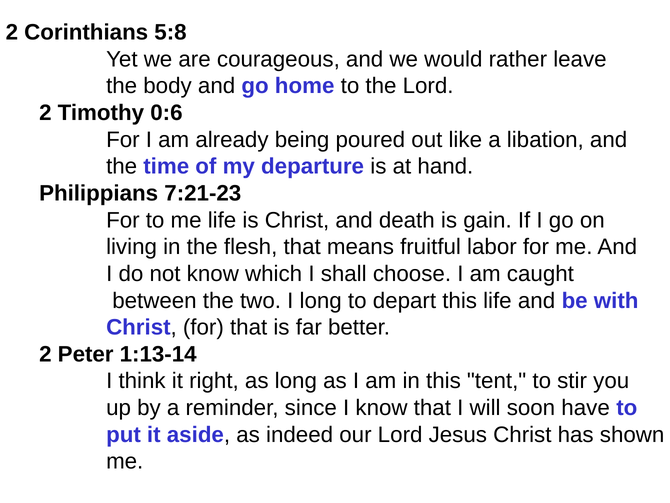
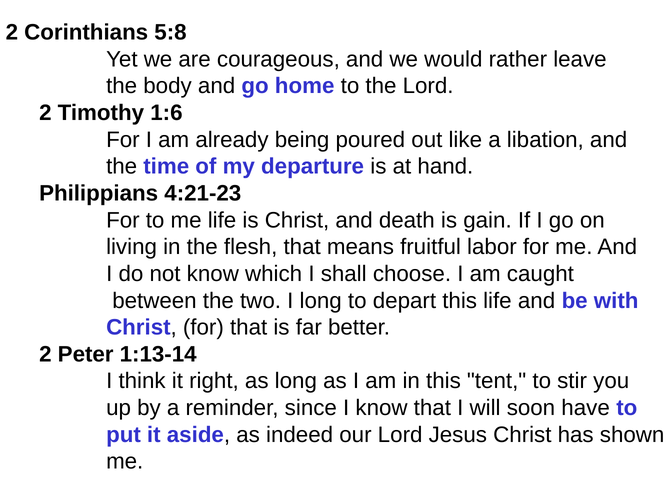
0:6: 0:6 -> 1:6 (166, 113)
7:21-23: 7:21-23 -> 4:21-23 (203, 193)
